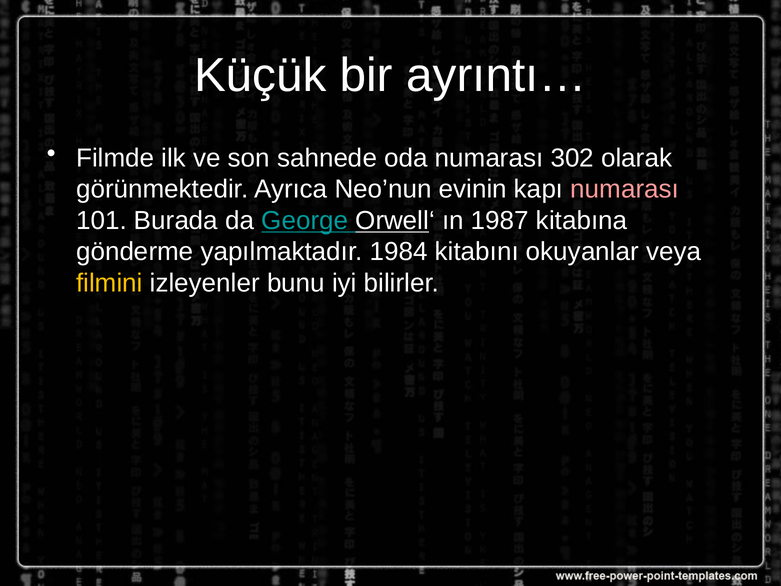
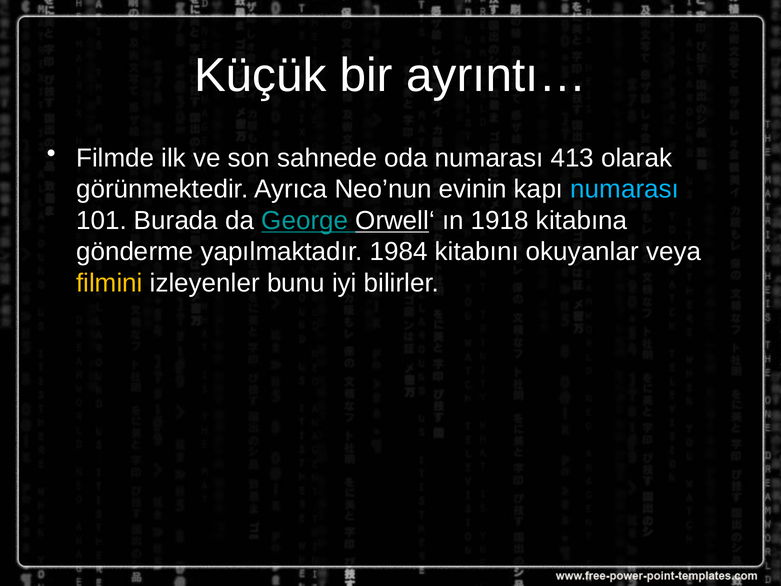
302: 302 -> 413 (572, 158)
numarası colour: pink -> light blue (625, 189)
1987: 1987 -> 1918 (500, 221)
